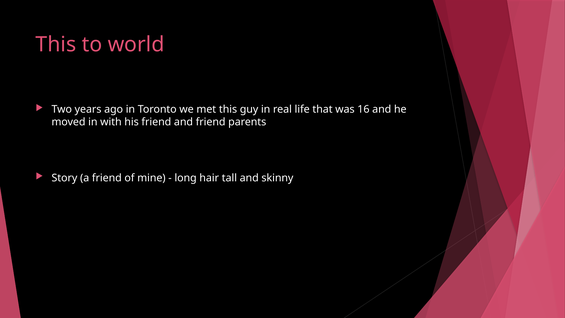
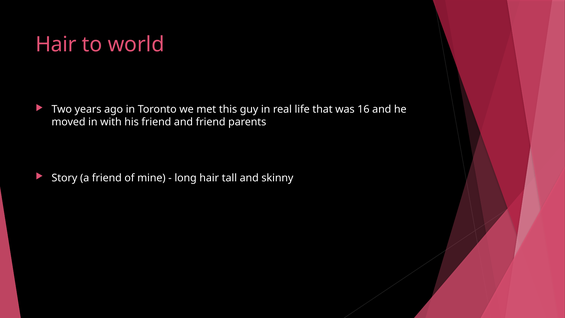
This: This -> Hair (56, 45)
